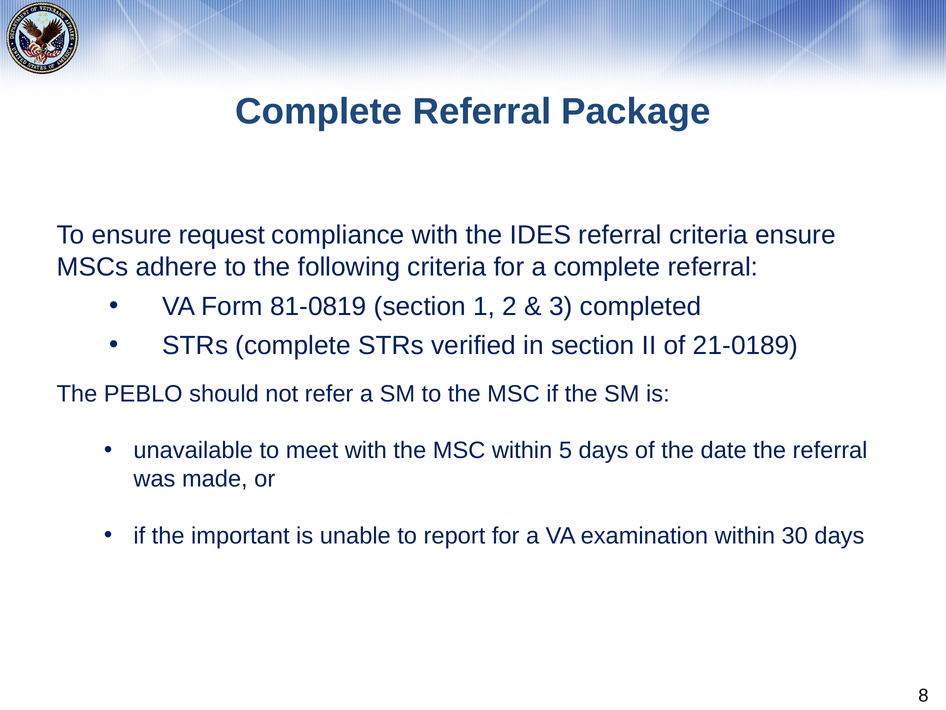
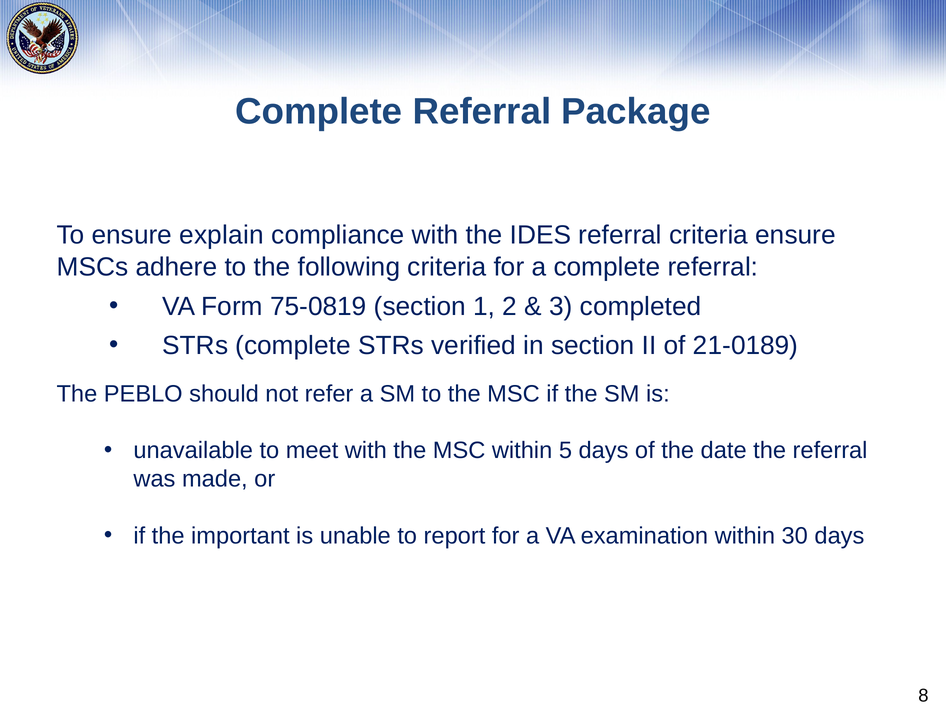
request: request -> explain (222, 235)
81-0819: 81-0819 -> 75-0819 (318, 306)
